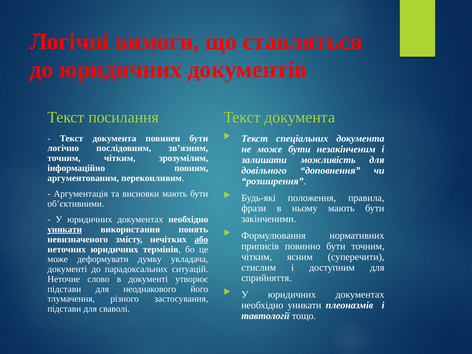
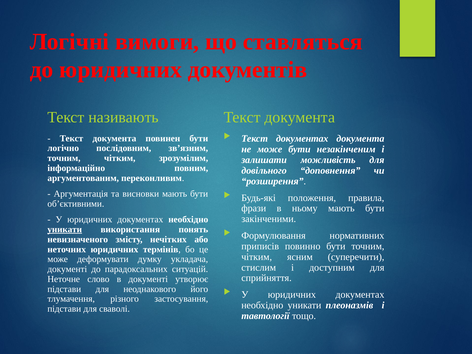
посилання: посилання -> називають (124, 117)
Текст спеціальних: спеціальних -> документах (302, 139)
або underline: present -> none (201, 239)
